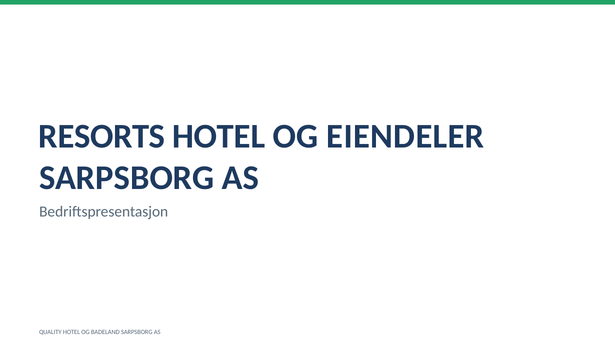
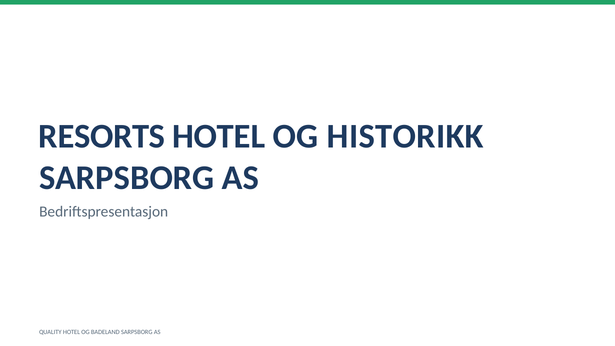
EIENDELER: EIENDELER -> HISTORIKK (405, 136)
